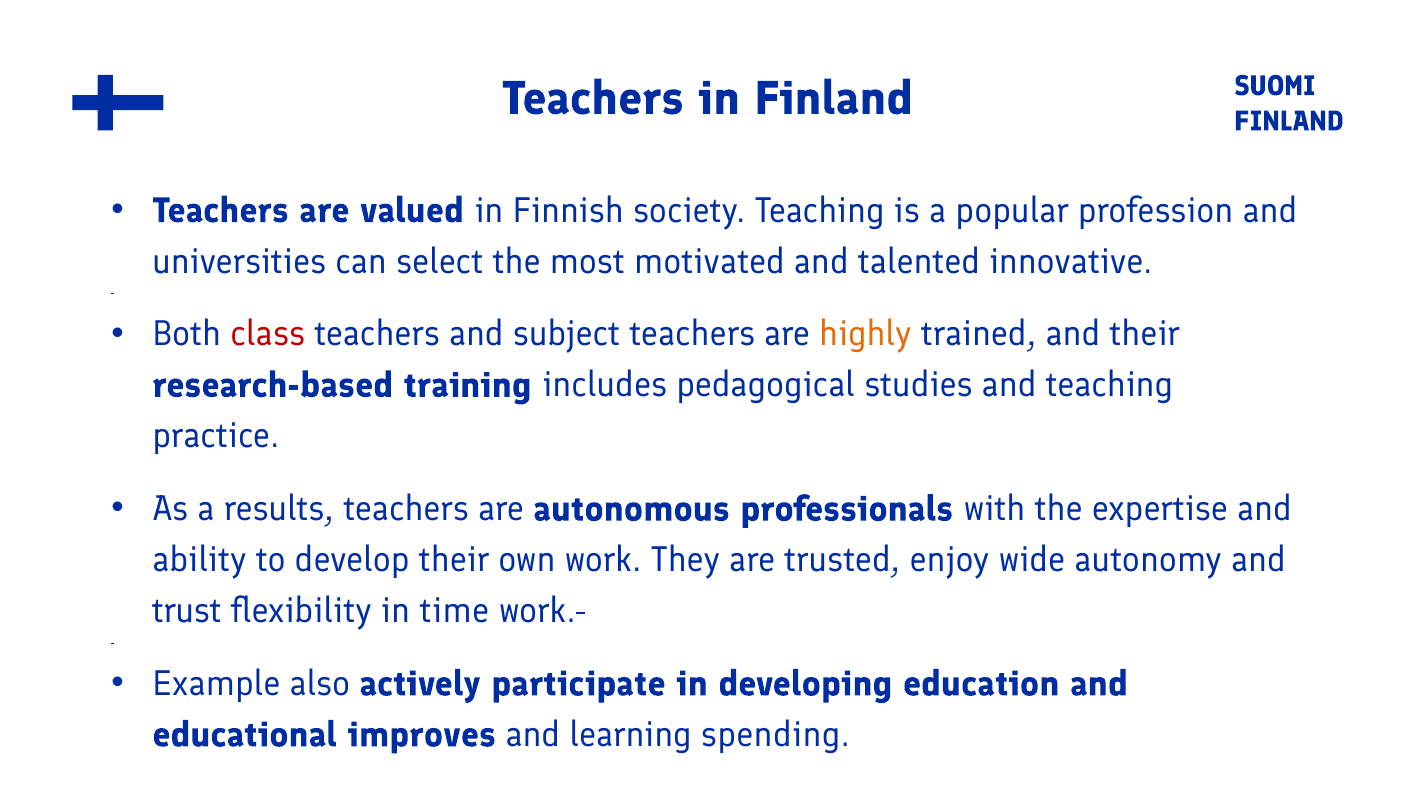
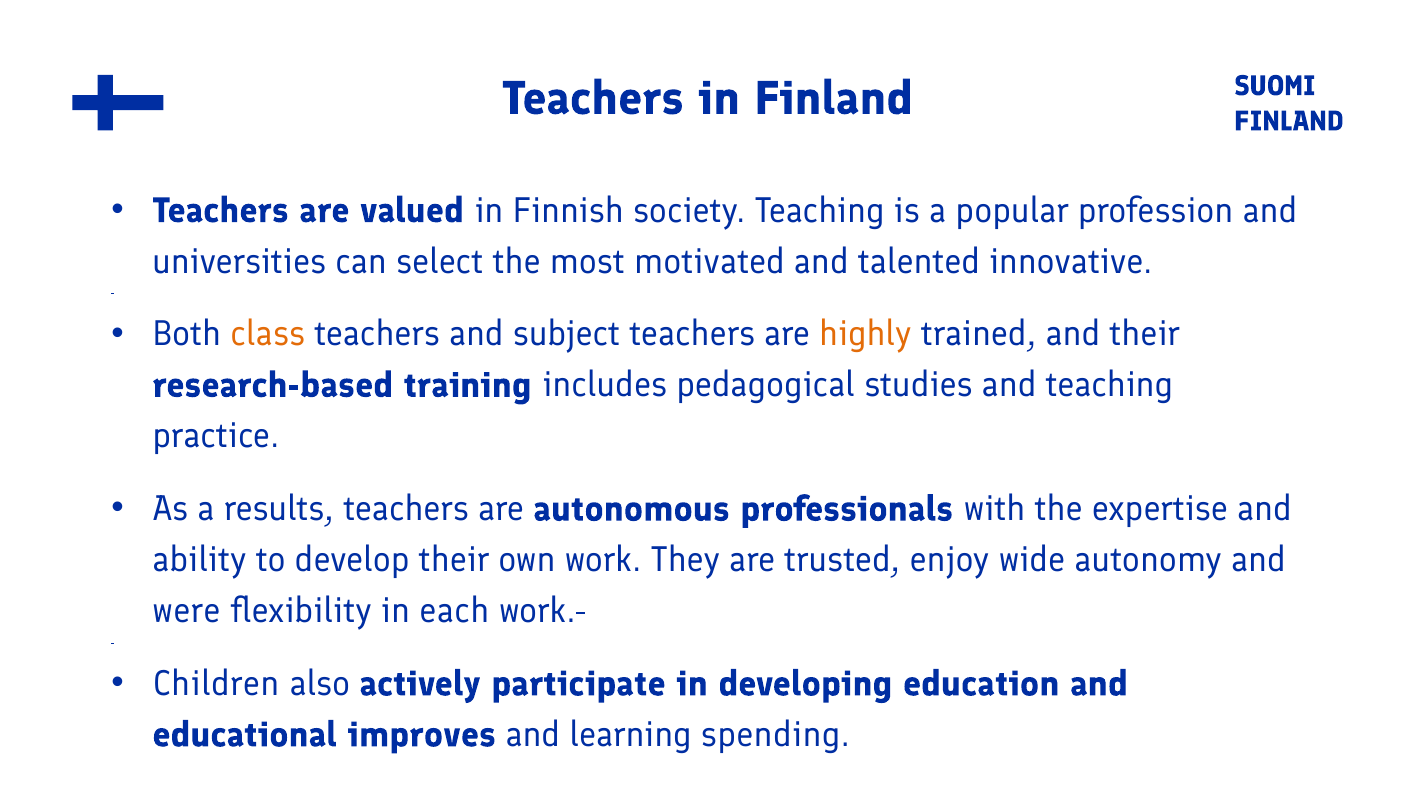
class colour: red -> orange (268, 334)
trust: trust -> were (186, 611)
time: time -> each (454, 611)
Example: Example -> Children (216, 684)
